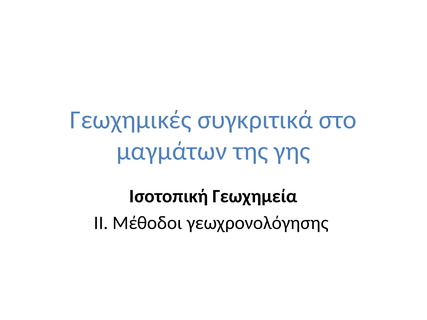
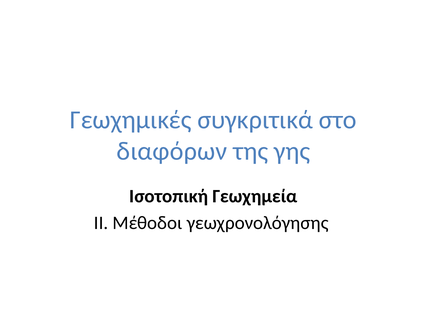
μαγμάτων: μαγμάτων -> διαφόρων (172, 151)
